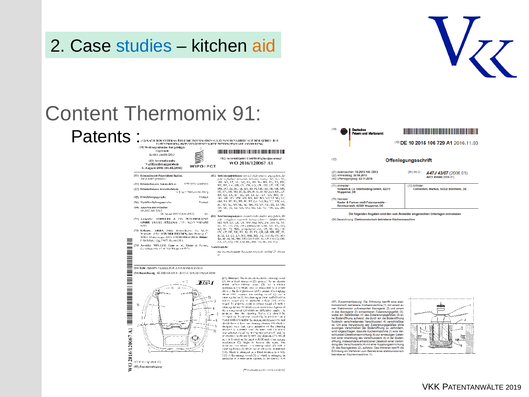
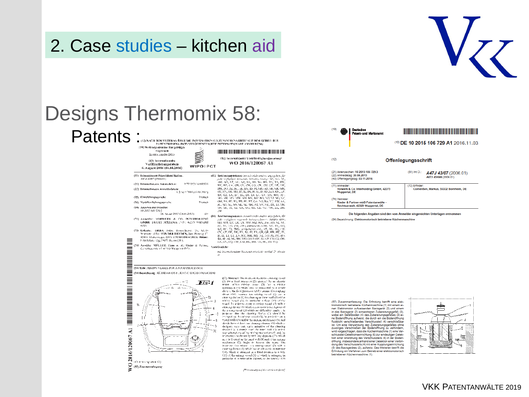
aid colour: orange -> purple (264, 46)
Content: Content -> Designs (82, 114)
91: 91 -> 58 (247, 114)
